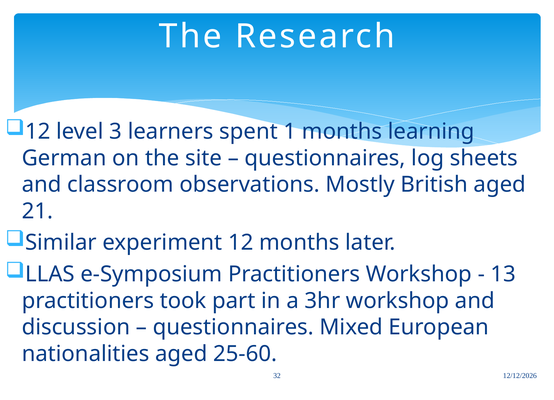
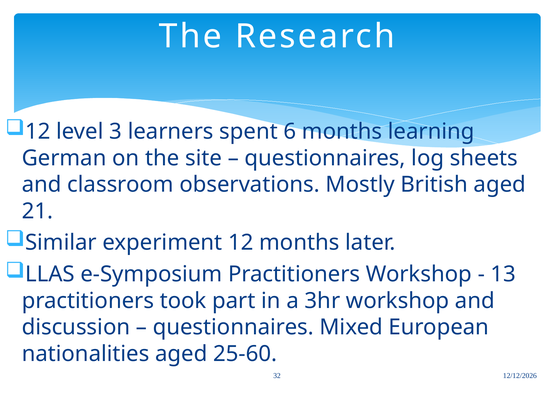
1: 1 -> 6 (290, 132)
